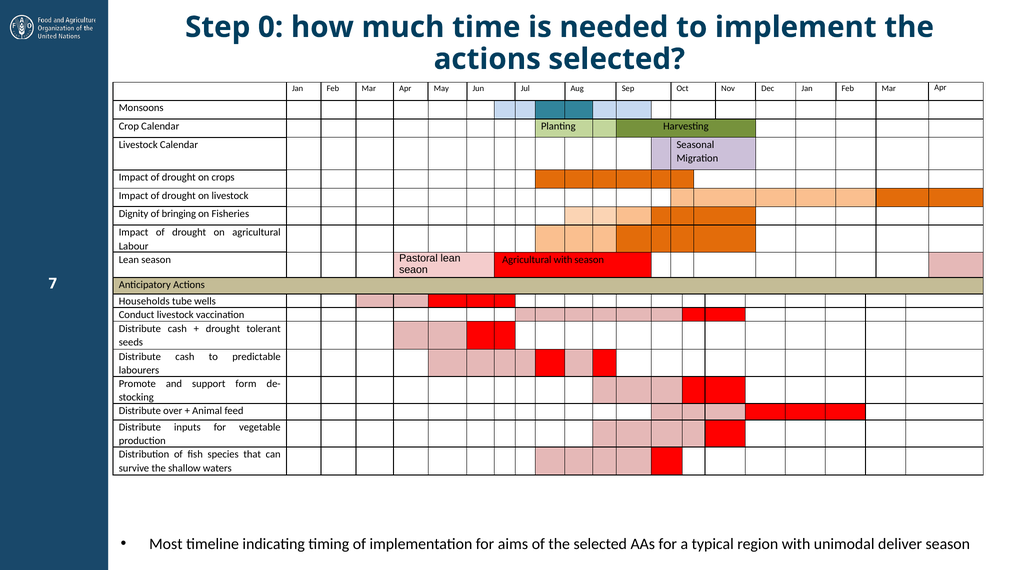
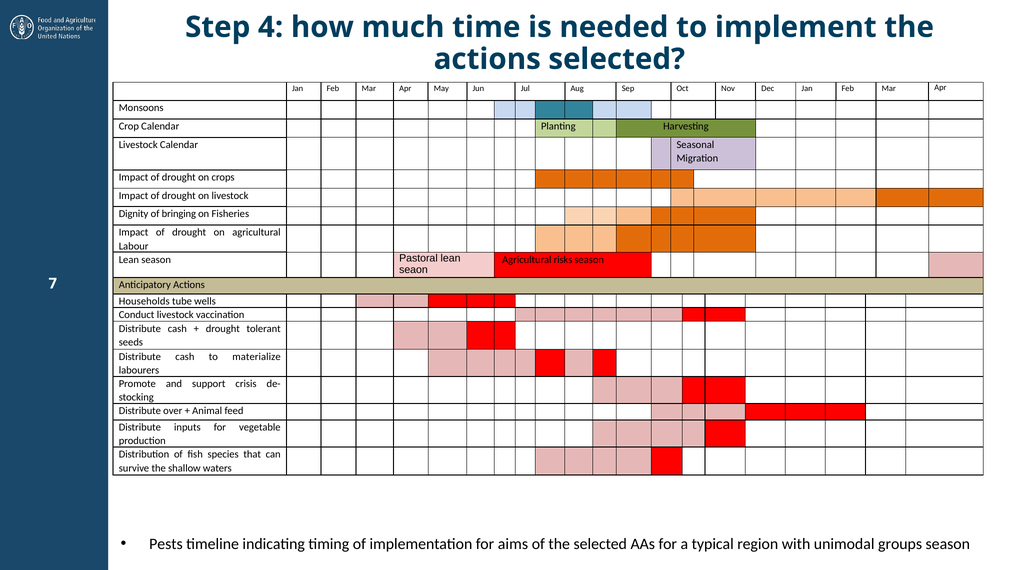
0: 0 -> 4 (271, 27)
Agricultural with: with -> risks (563, 259)
predictable: predictable -> materialize (256, 357)
form: form -> crisis (246, 384)
Most: Most -> Pests (166, 544)
deliver: deliver -> groups (900, 544)
